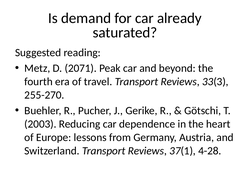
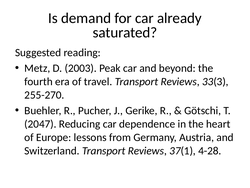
2071: 2071 -> 2003 (81, 68)
2003: 2003 -> 2047 (40, 124)
